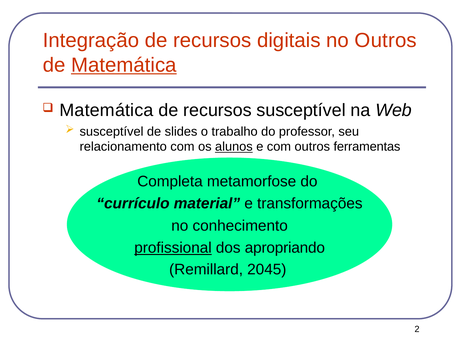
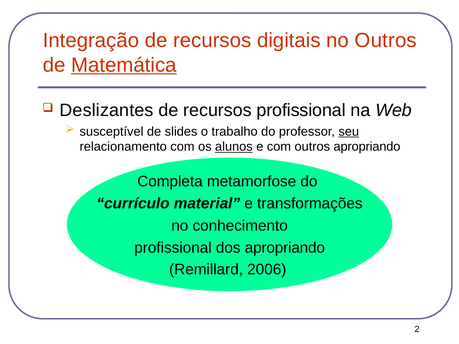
Matemática: Matemática -> Deslizantes (107, 110)
recursos susceptível: susceptível -> profissional (301, 110)
seu underline: none -> present (349, 132)
outros ferramentas: ferramentas -> apropriando (367, 147)
profissional underline: present -> none (173, 248)
2045: 2045 -> 2006 (267, 270)
